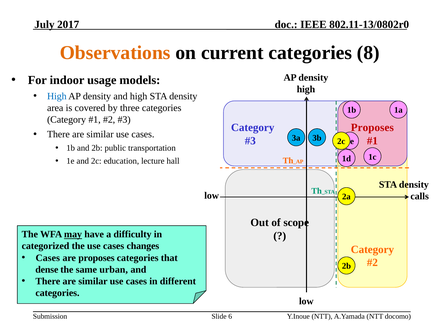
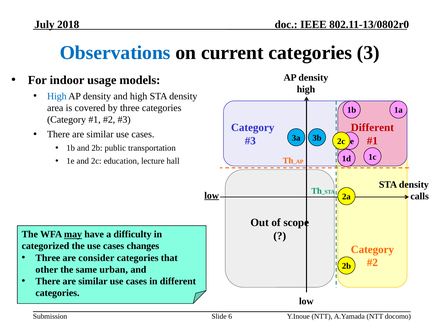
2017: 2017 -> 2018 (68, 24)
Observations colour: orange -> blue (115, 53)
8: 8 -> 3 (368, 53)
Proposes: Proposes -> Different (372, 128)
low underline: none -> present (212, 196)
Cases: Cases -> Three (48, 258)
are proposes: proposes -> consider (96, 258)
dense: dense -> other (47, 270)
